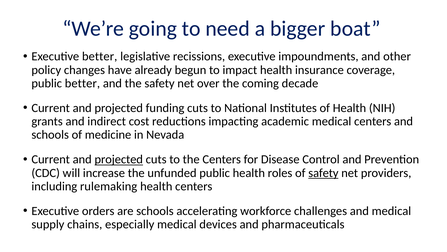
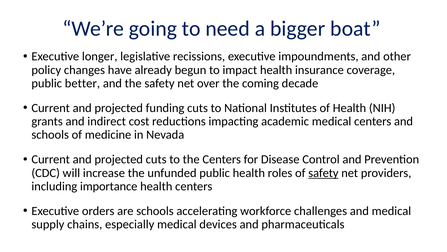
Executive better: better -> longer (100, 56)
projected underline: present -> none (119, 159)
rulemaking: rulemaking -> importance (109, 186)
